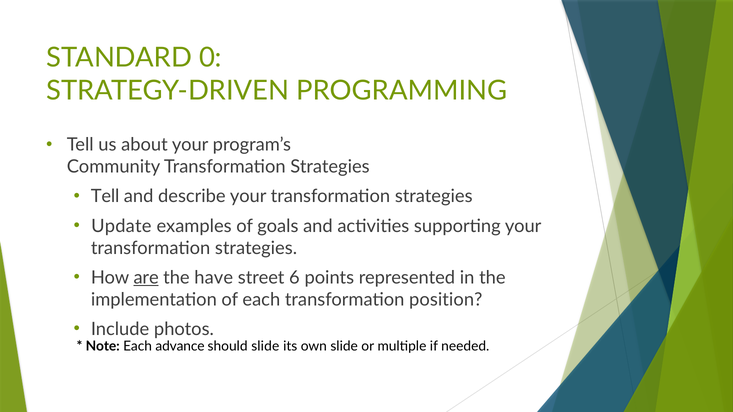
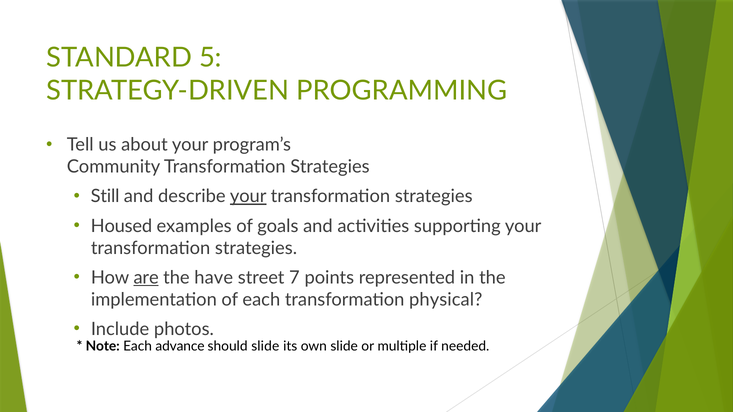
0: 0 -> 5 (210, 58)
Tell: Tell -> Still (105, 197)
your underline: none -> present (248, 197)
Update: Update -> Housed (121, 226)
6: 6 -> 7 (294, 278)
position: position -> physical (446, 300)
